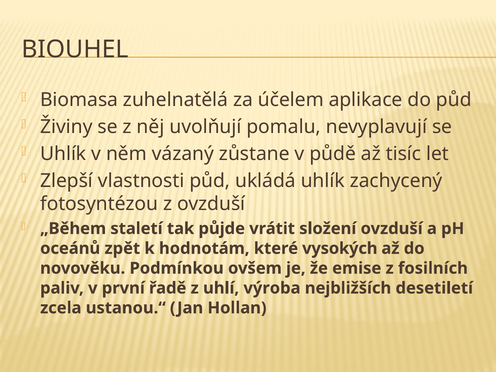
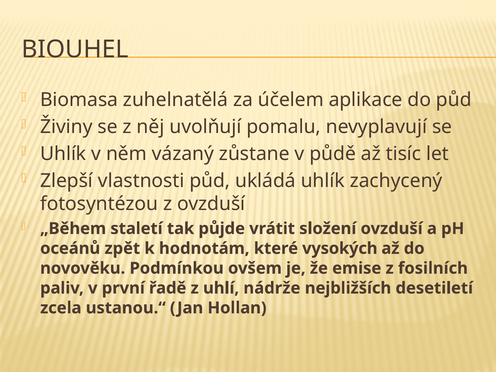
výroba: výroba -> nádrže (272, 288)
